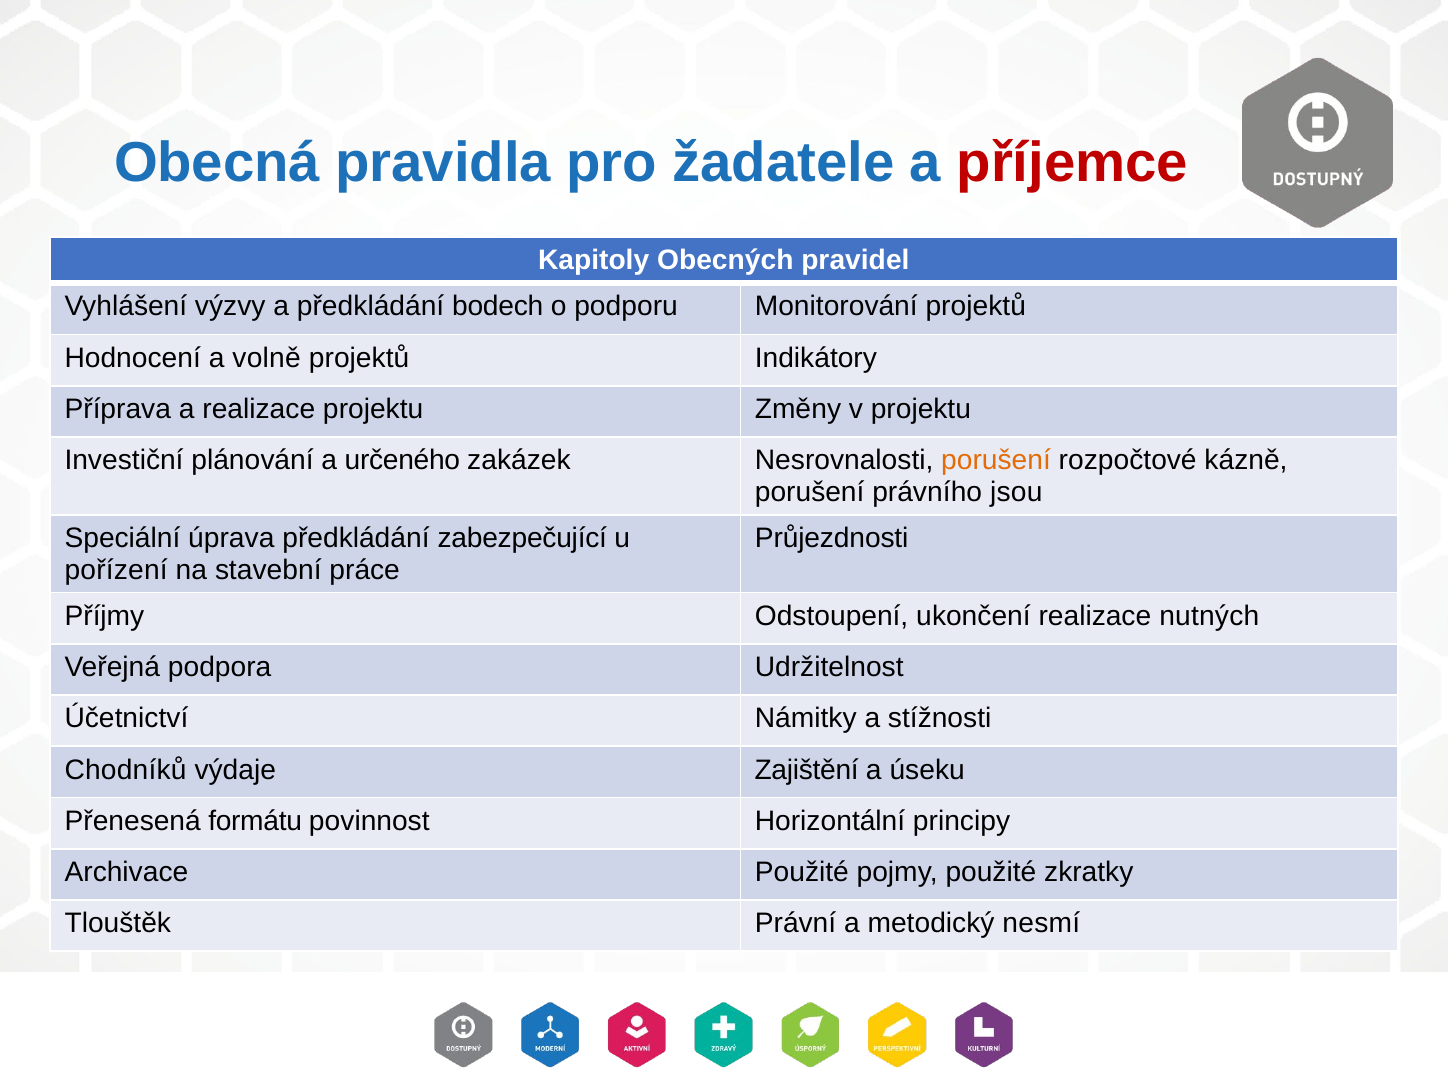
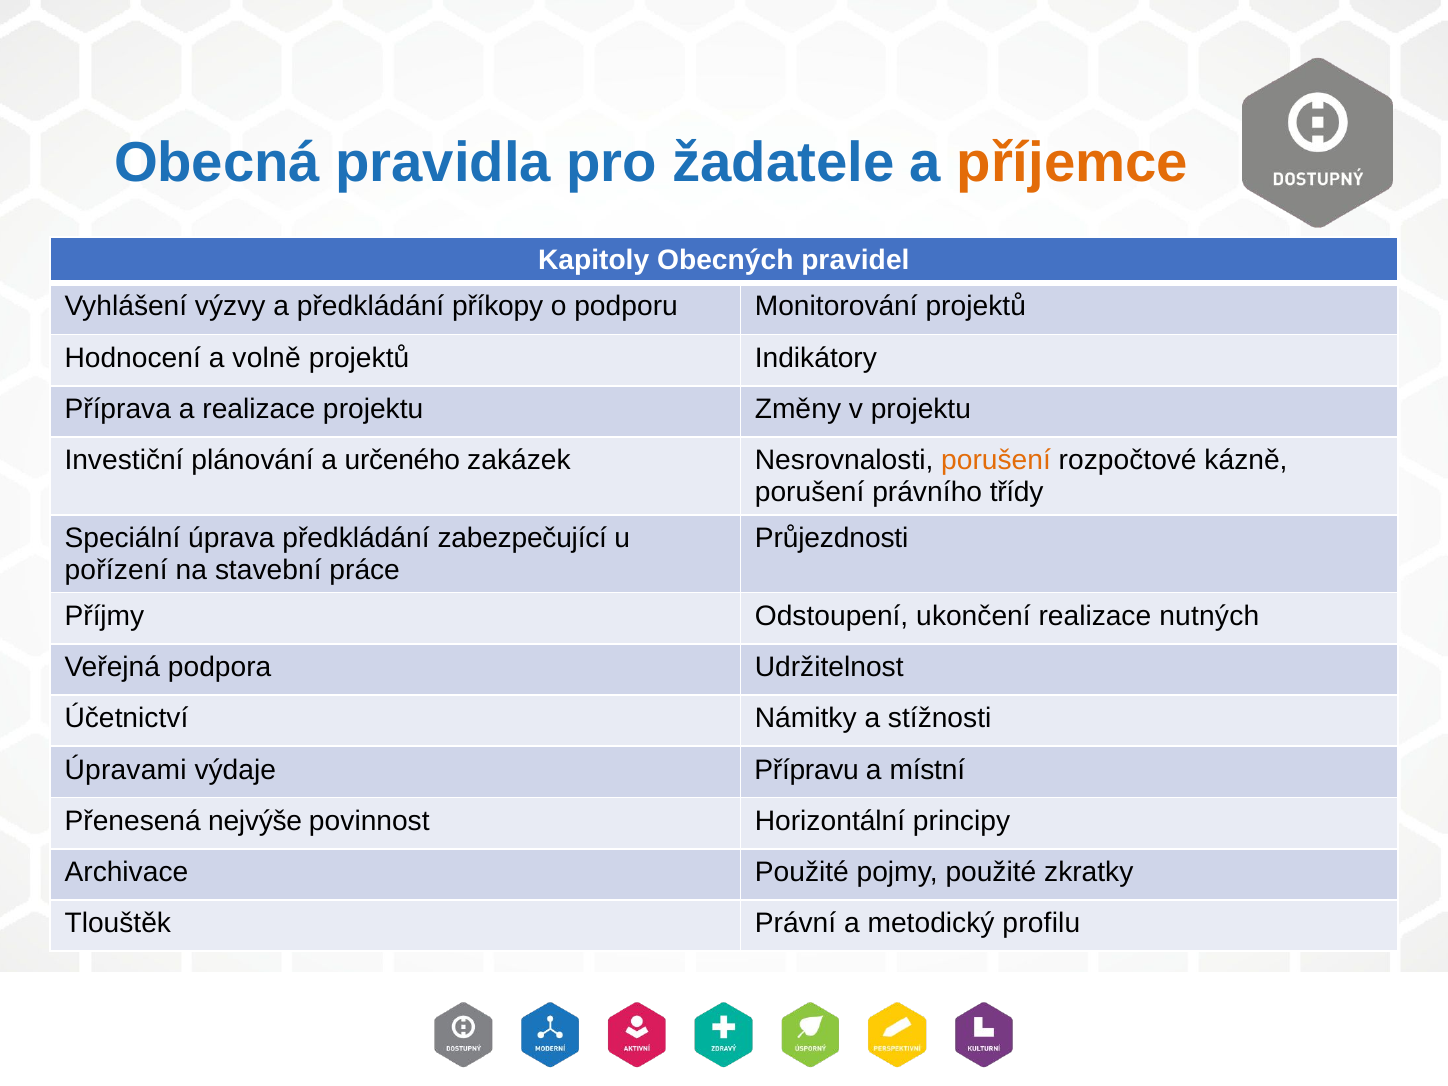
příjemce colour: red -> orange (1072, 162)
bodech: bodech -> příkopy (498, 307)
jsou: jsou -> třídy (1017, 492)
Chodníků: Chodníků -> Úpravami (126, 770)
Zajištění: Zajištění -> Přípravu (807, 770)
úseku: úseku -> místní (927, 770)
formátu: formátu -> nejvýše (255, 821)
nesmí: nesmí -> profilu (1041, 924)
